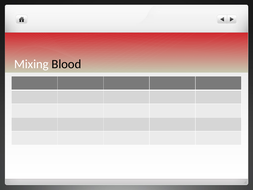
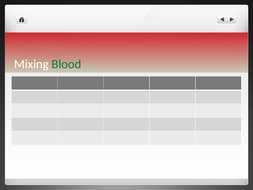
Blood colour: black -> green (66, 64)
